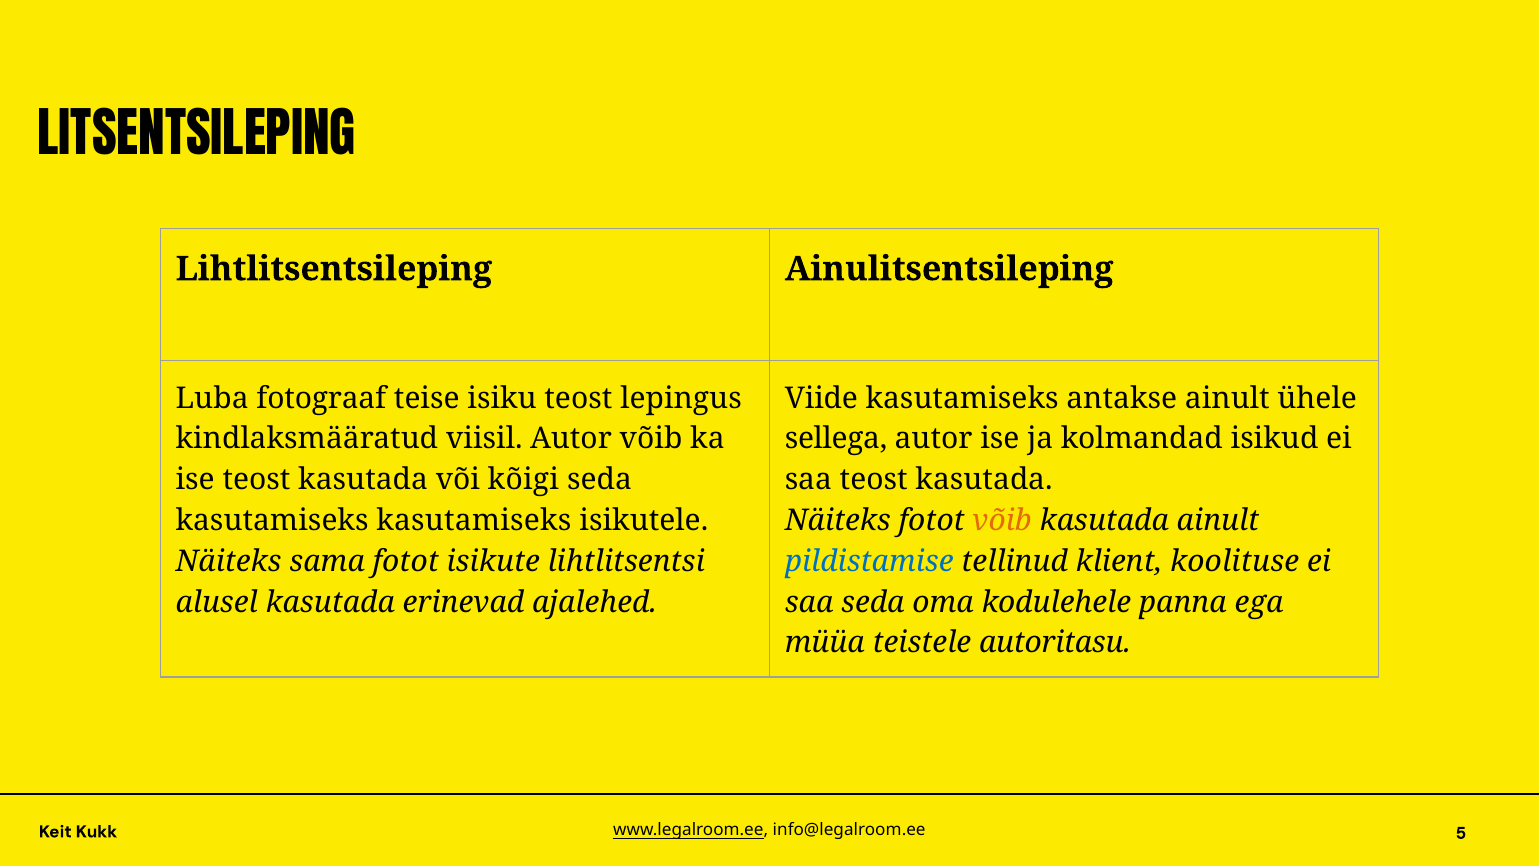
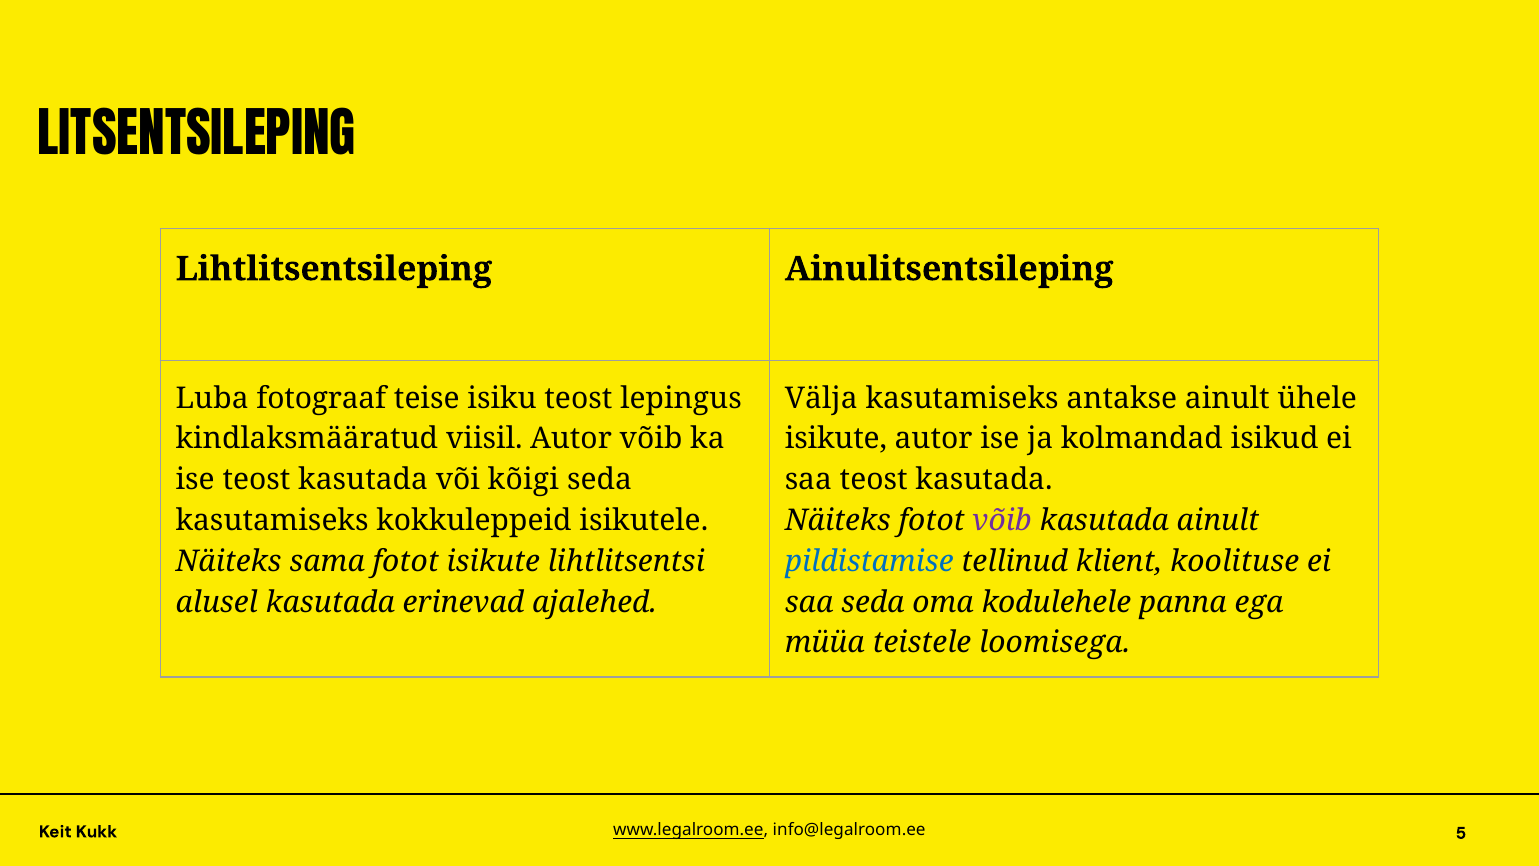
Viide: Viide -> Välja (821, 398)
sellega: sellega -> isikute (836, 439)
kasutamiseks kasutamiseks: kasutamiseks -> kokkuleppeid (474, 520)
võib colour: orange -> purple (1002, 520)
autoritasu: autoritasu -> loomisega (1055, 643)
